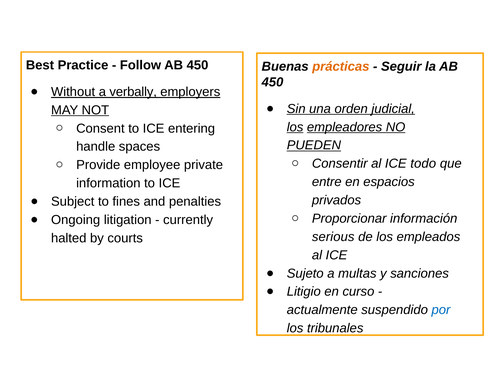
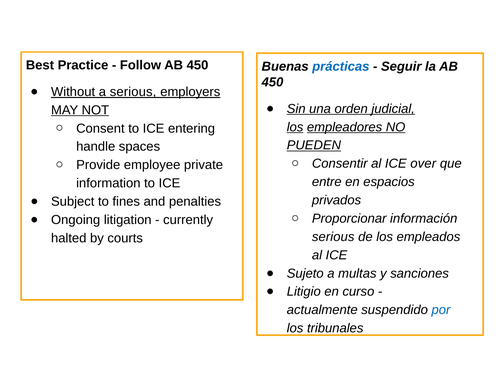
prácticas colour: orange -> blue (341, 66)
a verbally: verbally -> serious (133, 92)
todo: todo -> over (423, 163)
